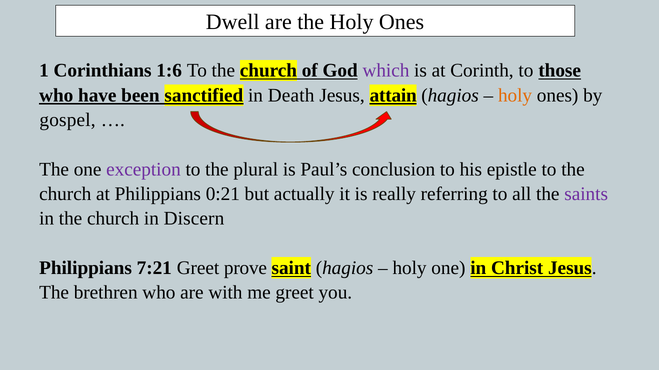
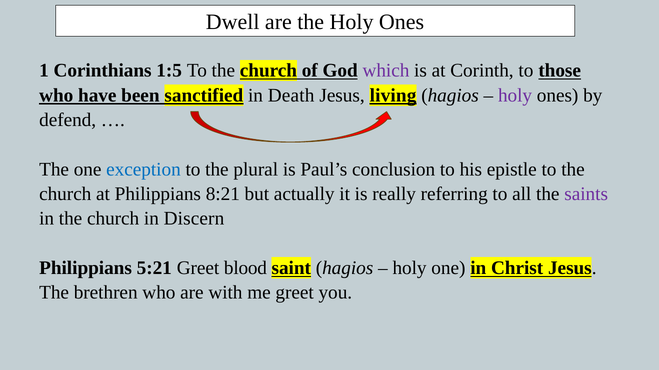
1:6: 1:6 -> 1:5 (169, 71)
attain: attain -> living (393, 95)
holy colour: orange -> purple (515, 95)
gospel: gospel -> defend (68, 120)
exception colour: purple -> blue (144, 170)
0:21: 0:21 -> 8:21 (223, 194)
7:21: 7:21 -> 5:21 (154, 268)
prove: prove -> blood (245, 268)
